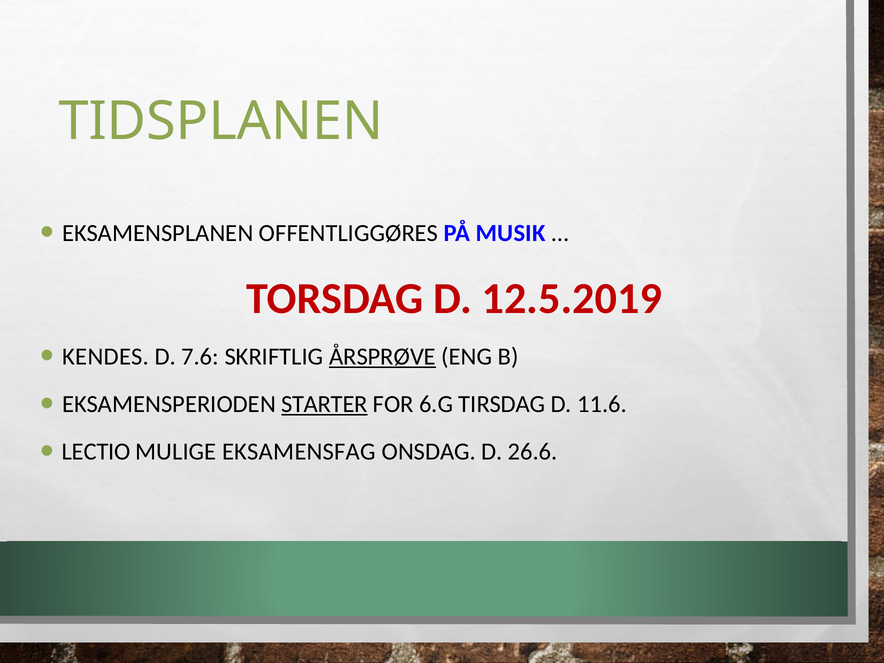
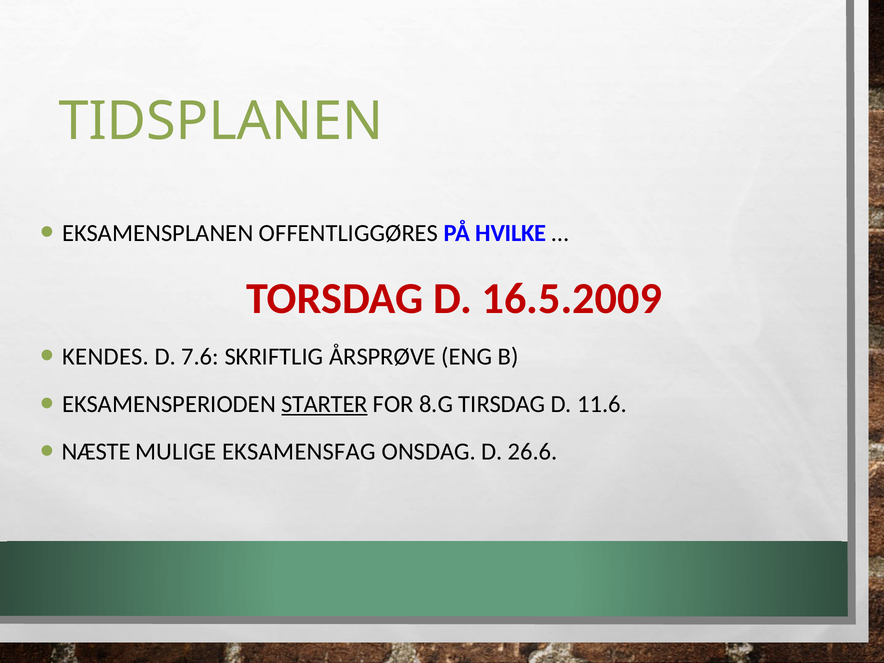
MUSIK: MUSIK -> HVILKE (511, 233)
12.5.2019: 12.5.2019 -> 16.5.2009 (572, 298)
ÅRSPRØVE underline: present -> none (382, 357)
6.G: 6.G -> 8.G (436, 404)
LECTIO: LECTIO -> NÆSTE (96, 452)
